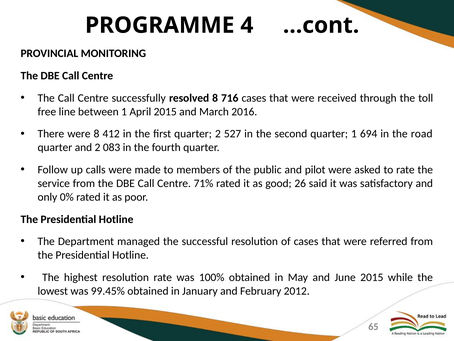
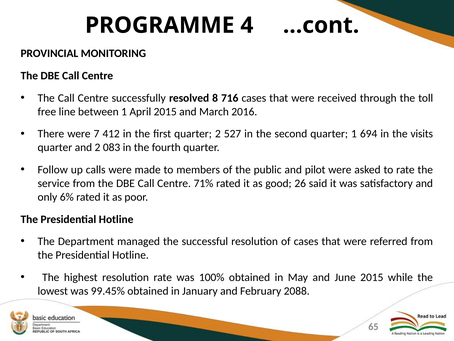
were 8: 8 -> 7 (96, 134)
road: road -> visits (422, 134)
0%: 0% -> 6% (67, 197)
2012: 2012 -> 2088 (297, 291)
